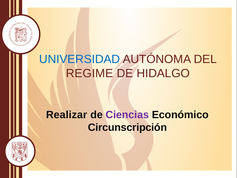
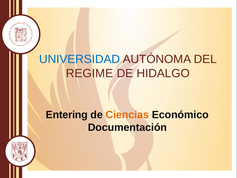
Realizar: Realizar -> Entering (67, 115)
Ciencias colour: purple -> orange (127, 115)
Circunscripción: Circunscripción -> Documentación (127, 127)
